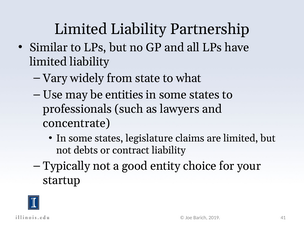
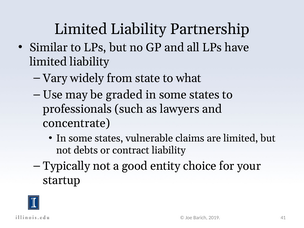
entities: entities -> graded (124, 95)
legislature: legislature -> vulnerable (149, 138)
